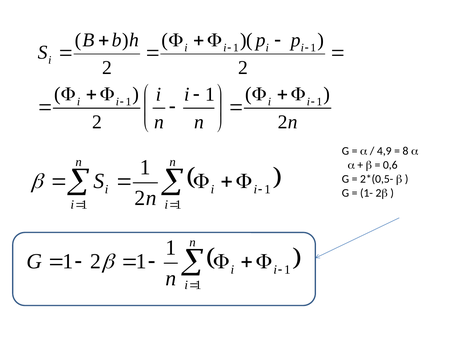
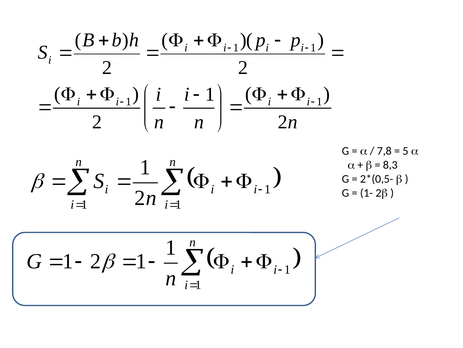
4,9: 4,9 -> 7,8 (384, 151)
8: 8 -> 5 (405, 151)
0,6: 0,6 -> 8,3 (390, 165)
